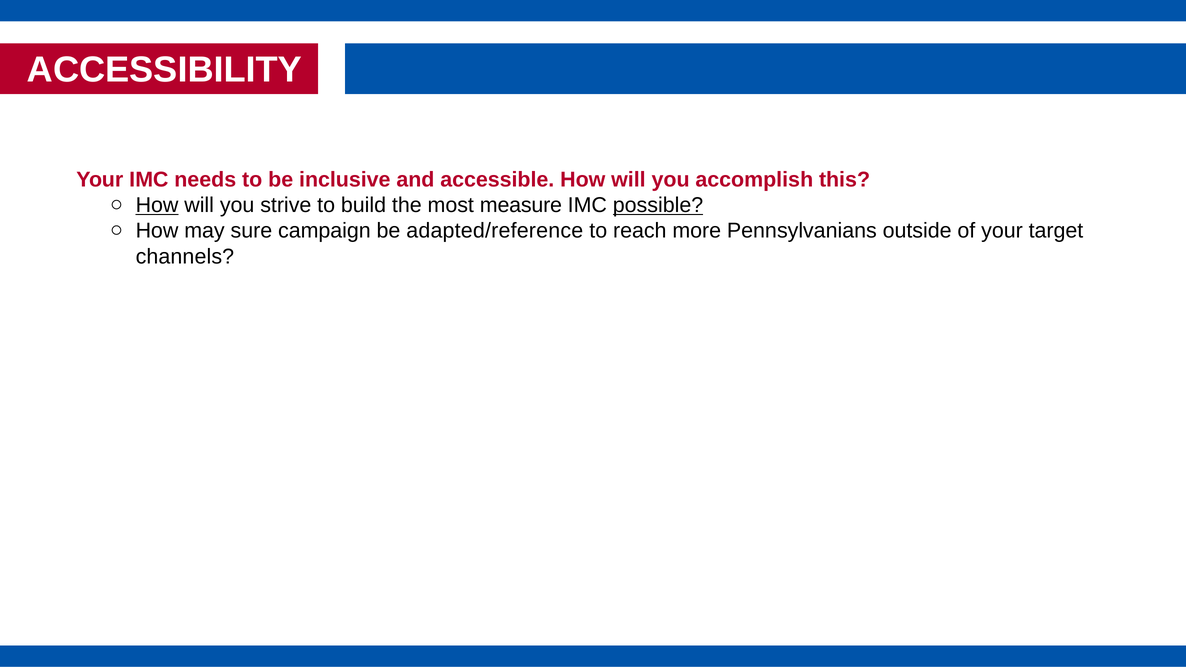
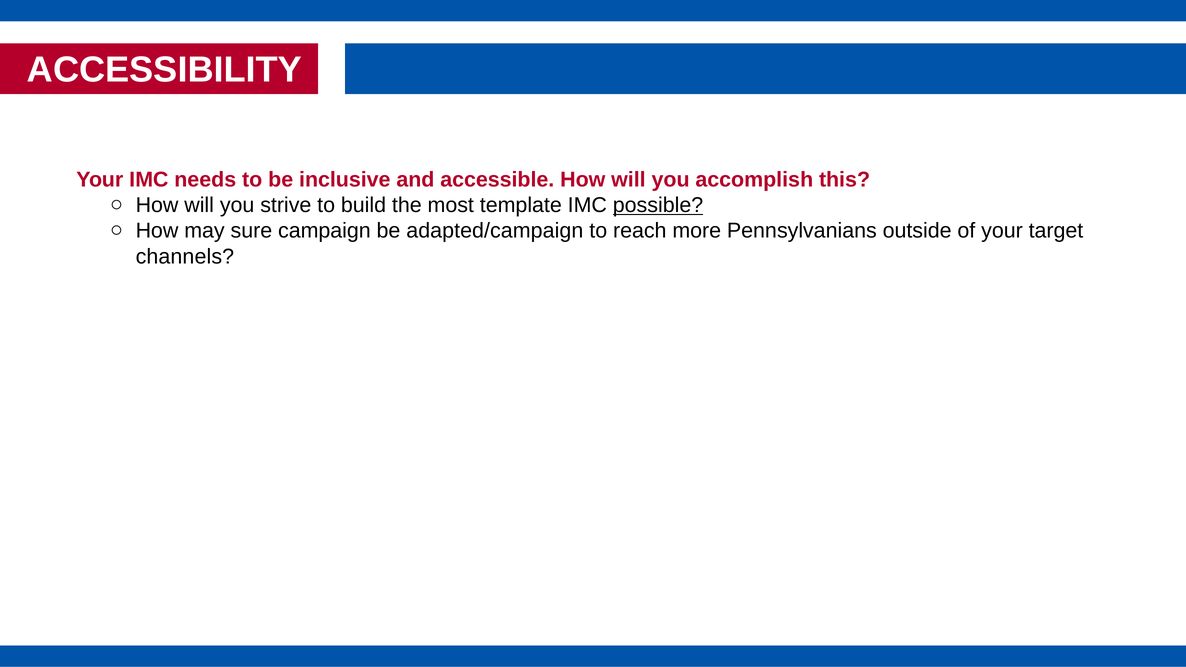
How underline: present -> none (157, 205)
measure: measure -> template (521, 205)
adapted/reference: adapted/reference -> adapted/campaign (495, 231)
